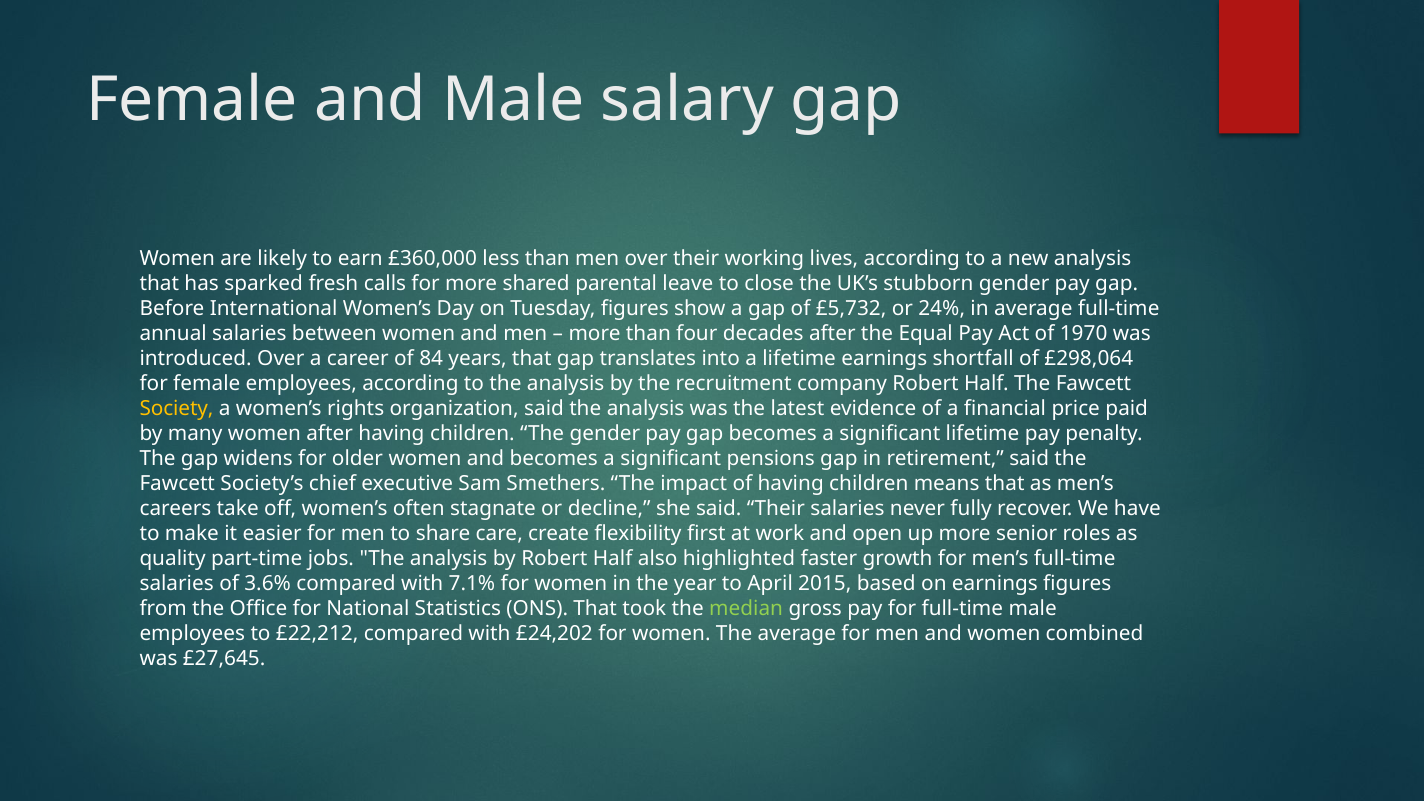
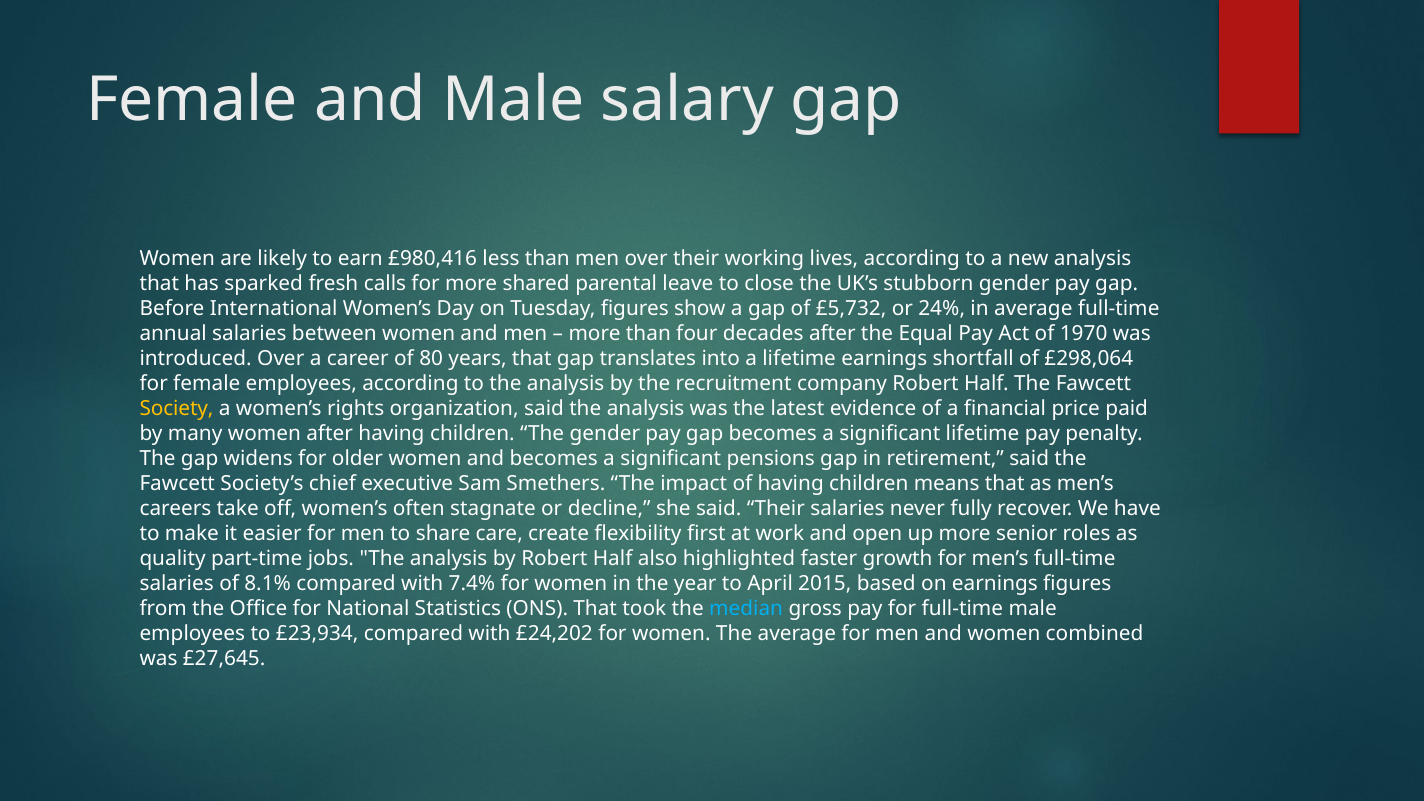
£360,000: £360,000 -> £980,416 (433, 259)
84: 84 -> 80 (431, 359)
3.6%: 3.6% -> 8.1% (268, 584)
7.1%: 7.1% -> 7.4% (472, 584)
median colour: light green -> light blue (746, 609)
£22,212: £22,212 -> £23,934 (317, 634)
